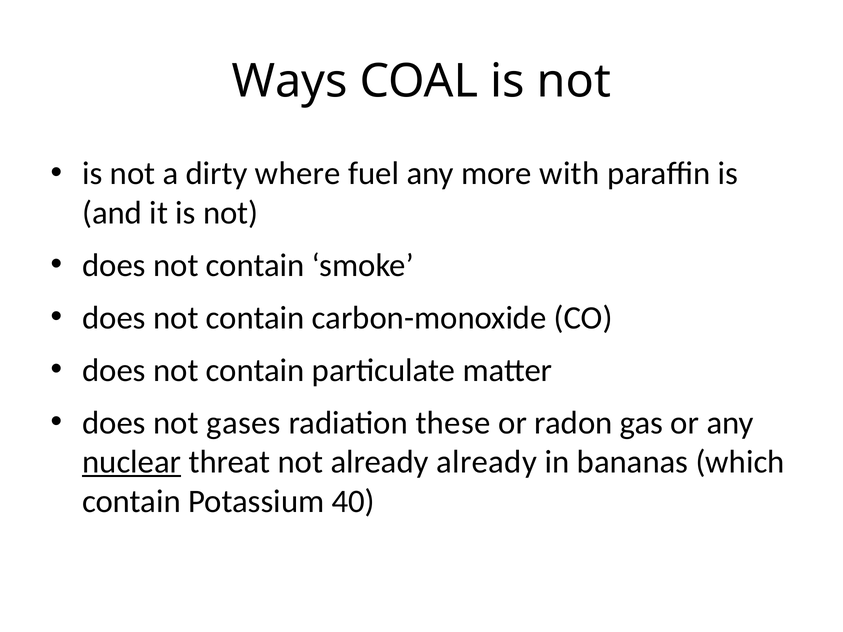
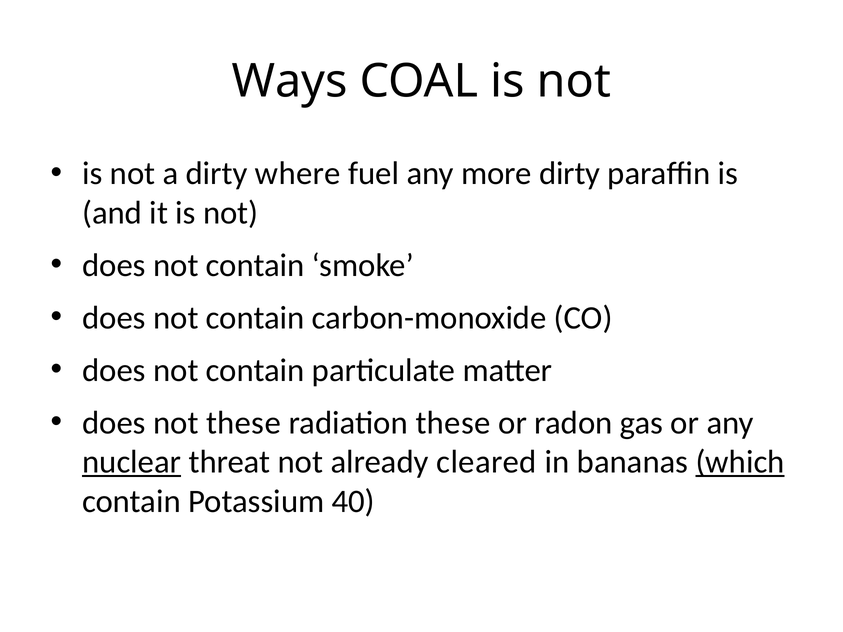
more with: with -> dirty (570, 174)
not gases: gases -> these (243, 423)
already already: already -> cleared (487, 462)
which underline: none -> present (740, 462)
